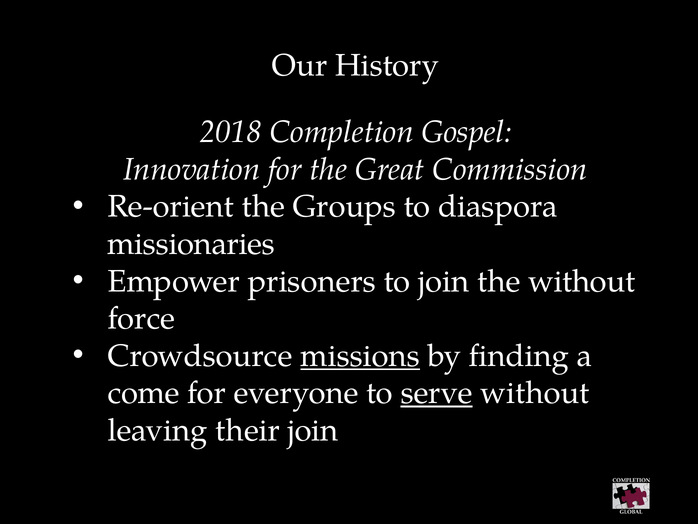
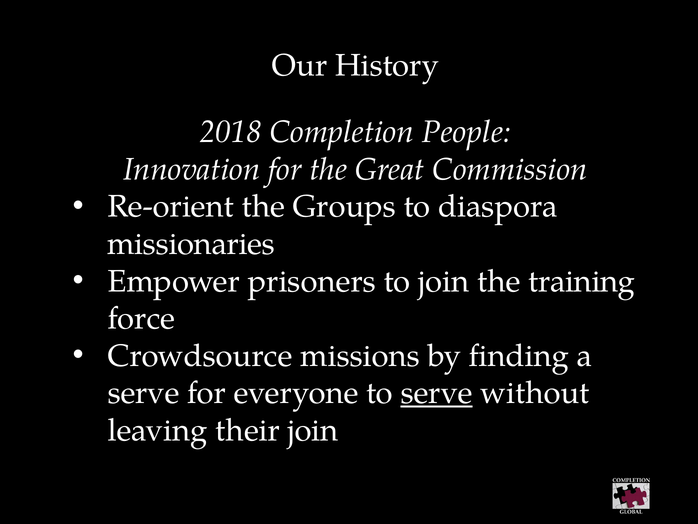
Gospel: Gospel -> People (466, 132)
the without: without -> training (582, 281)
missions underline: present -> none (360, 355)
come: come -> serve (144, 393)
